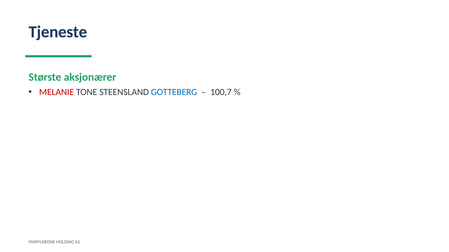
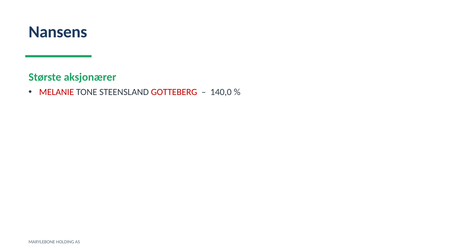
Tjeneste: Tjeneste -> Nansens (58, 32)
GOTTEBERG colour: blue -> red (174, 92)
100,7: 100,7 -> 140,0 (221, 92)
